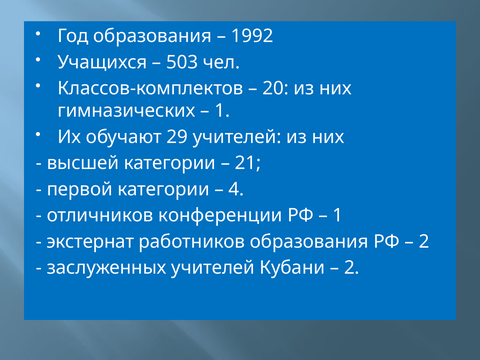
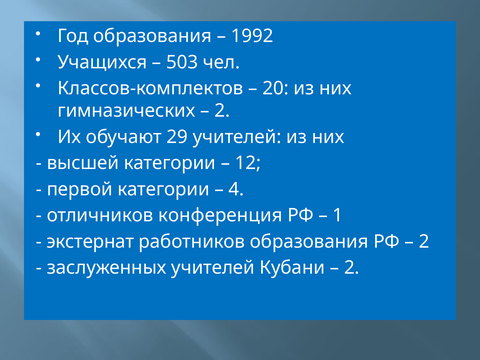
1: 1 -> 2 (222, 111)
21: 21 -> 12 (248, 163)
конференции: конференции -> конференция (220, 215)
